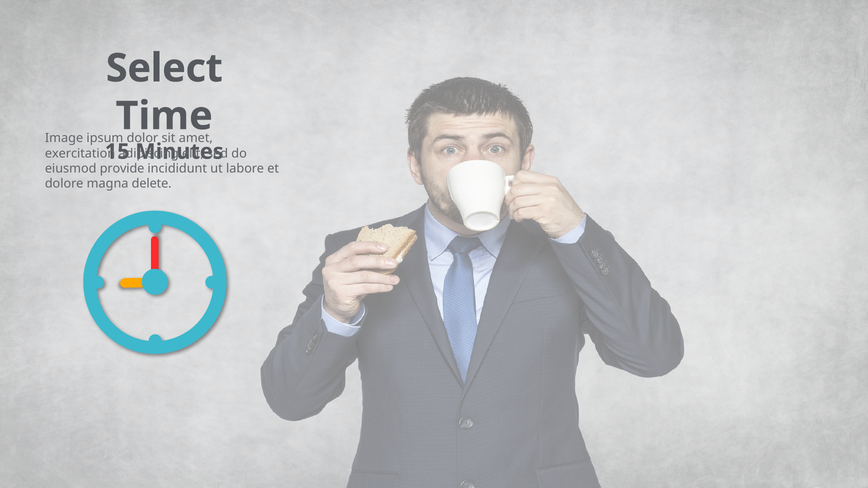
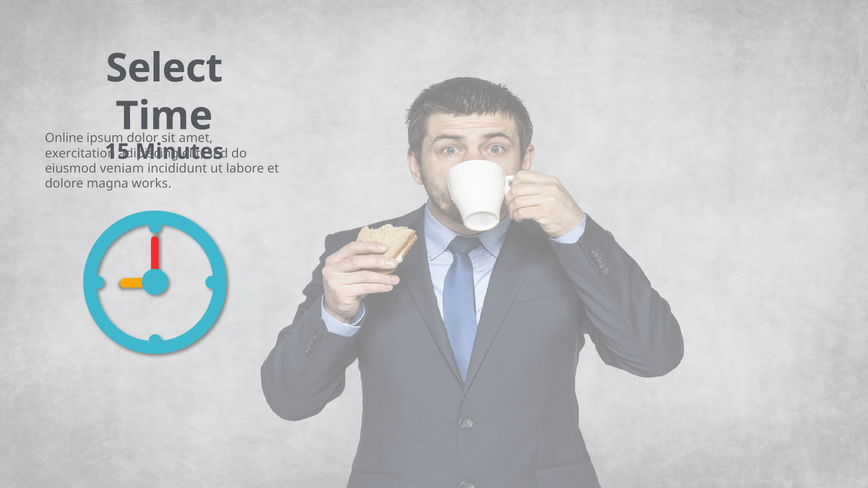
Image: Image -> Online (64, 138)
provide: provide -> veniam (122, 169)
delete: delete -> works (152, 184)
